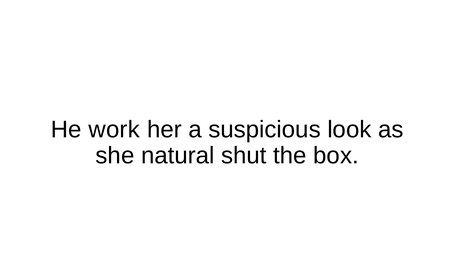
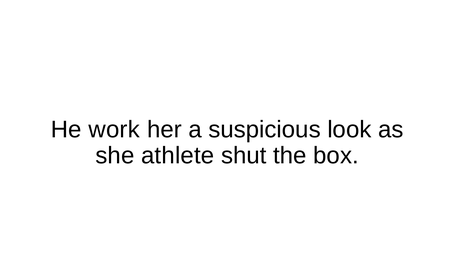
natural: natural -> athlete (178, 155)
